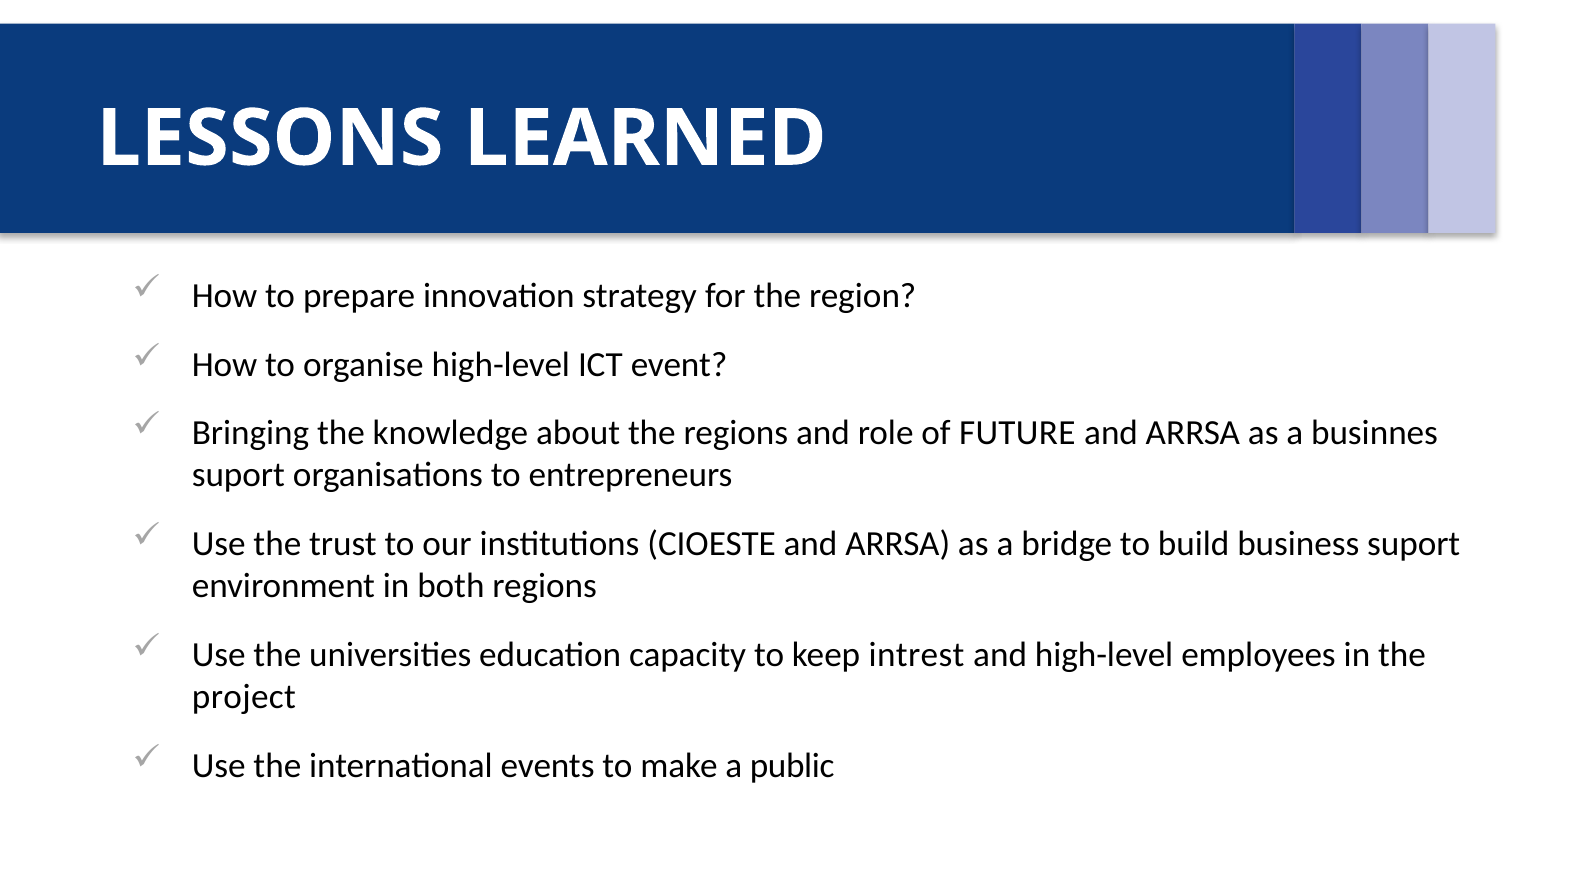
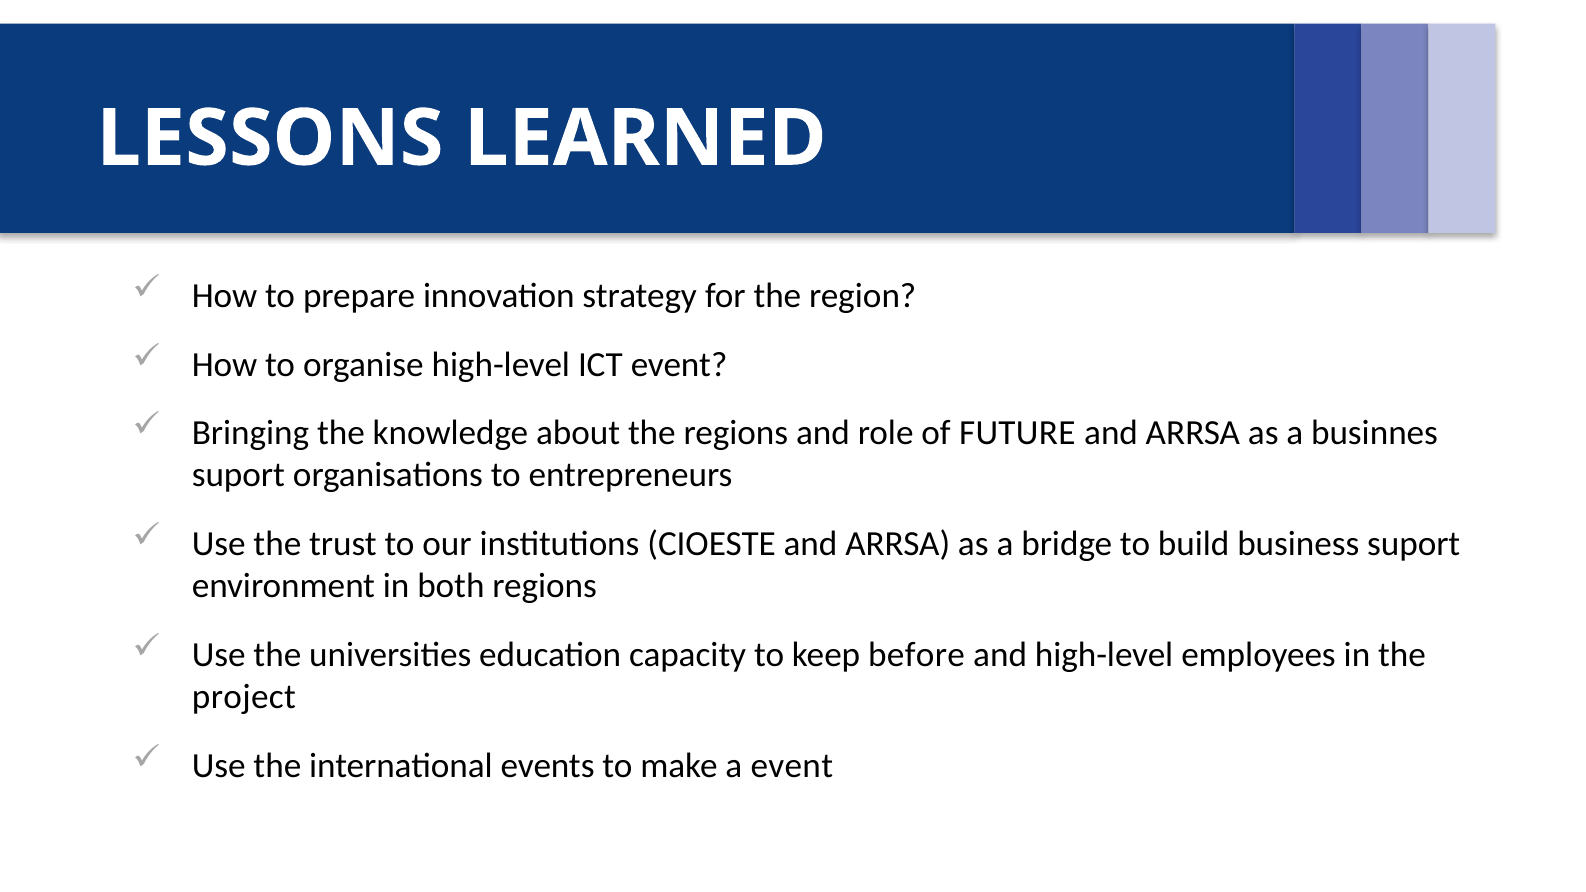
intrest: intrest -> before (917, 655)
a public: public -> event (792, 766)
